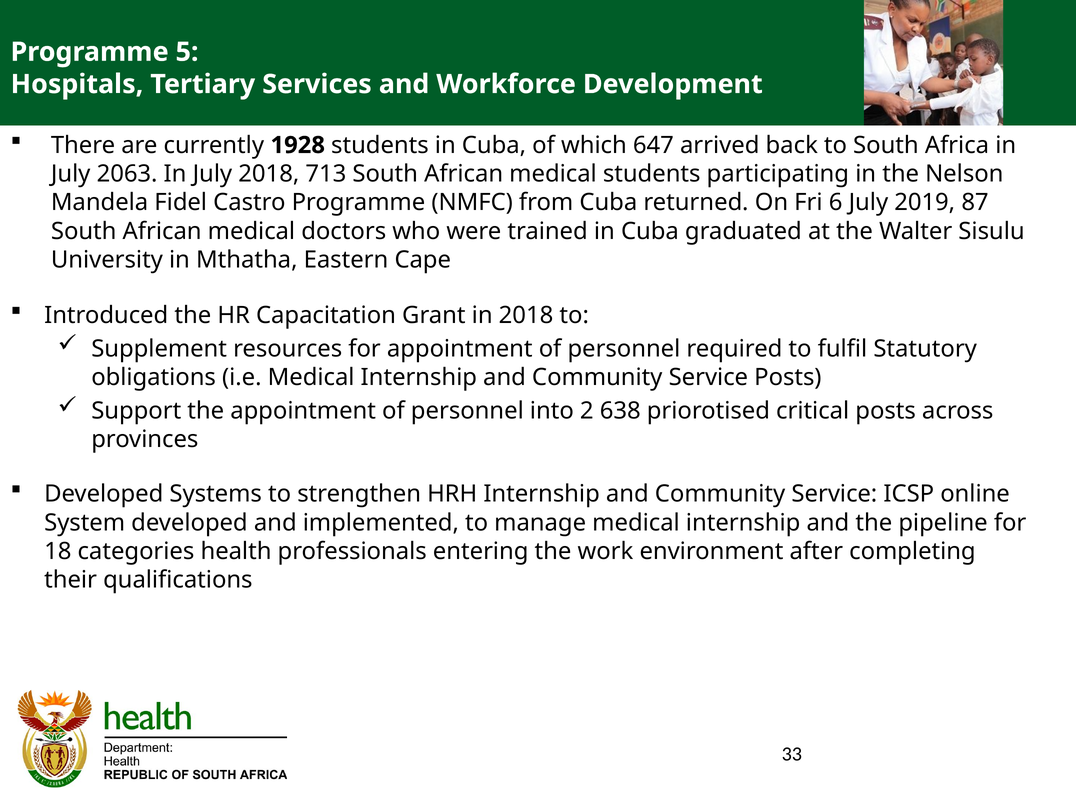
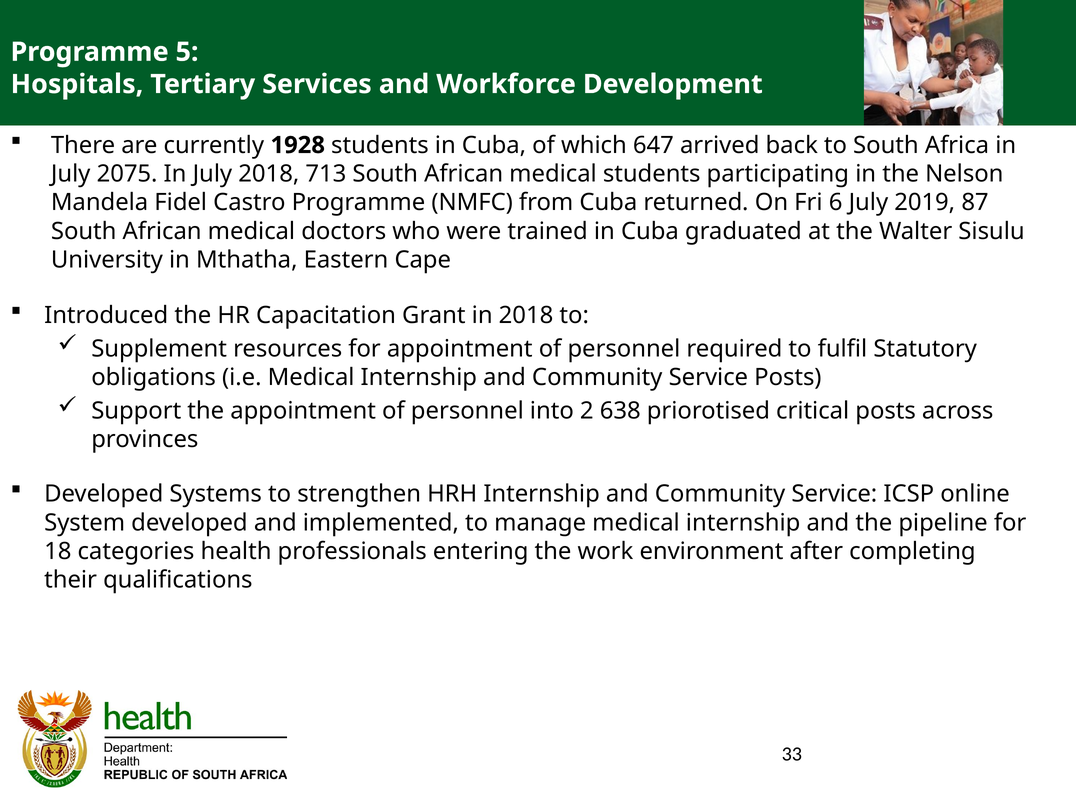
2063: 2063 -> 2075 (127, 174)
